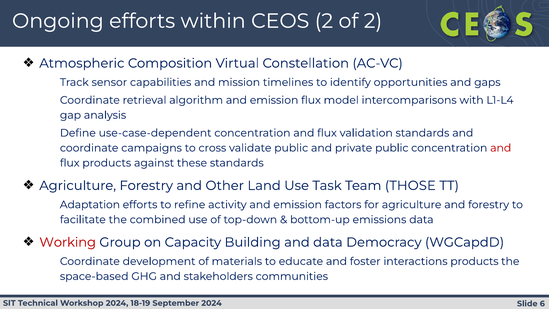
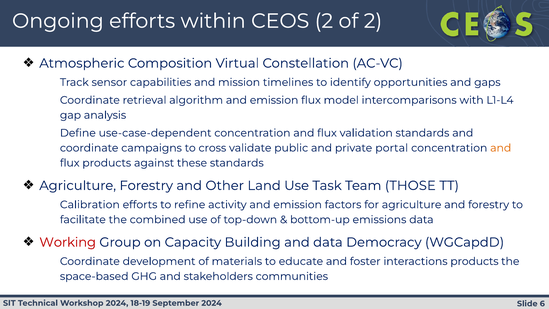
private public: public -> portal (392, 148)
and colour: red -> orange (501, 148)
Adaptation: Adaptation -> Calibration (90, 205)
